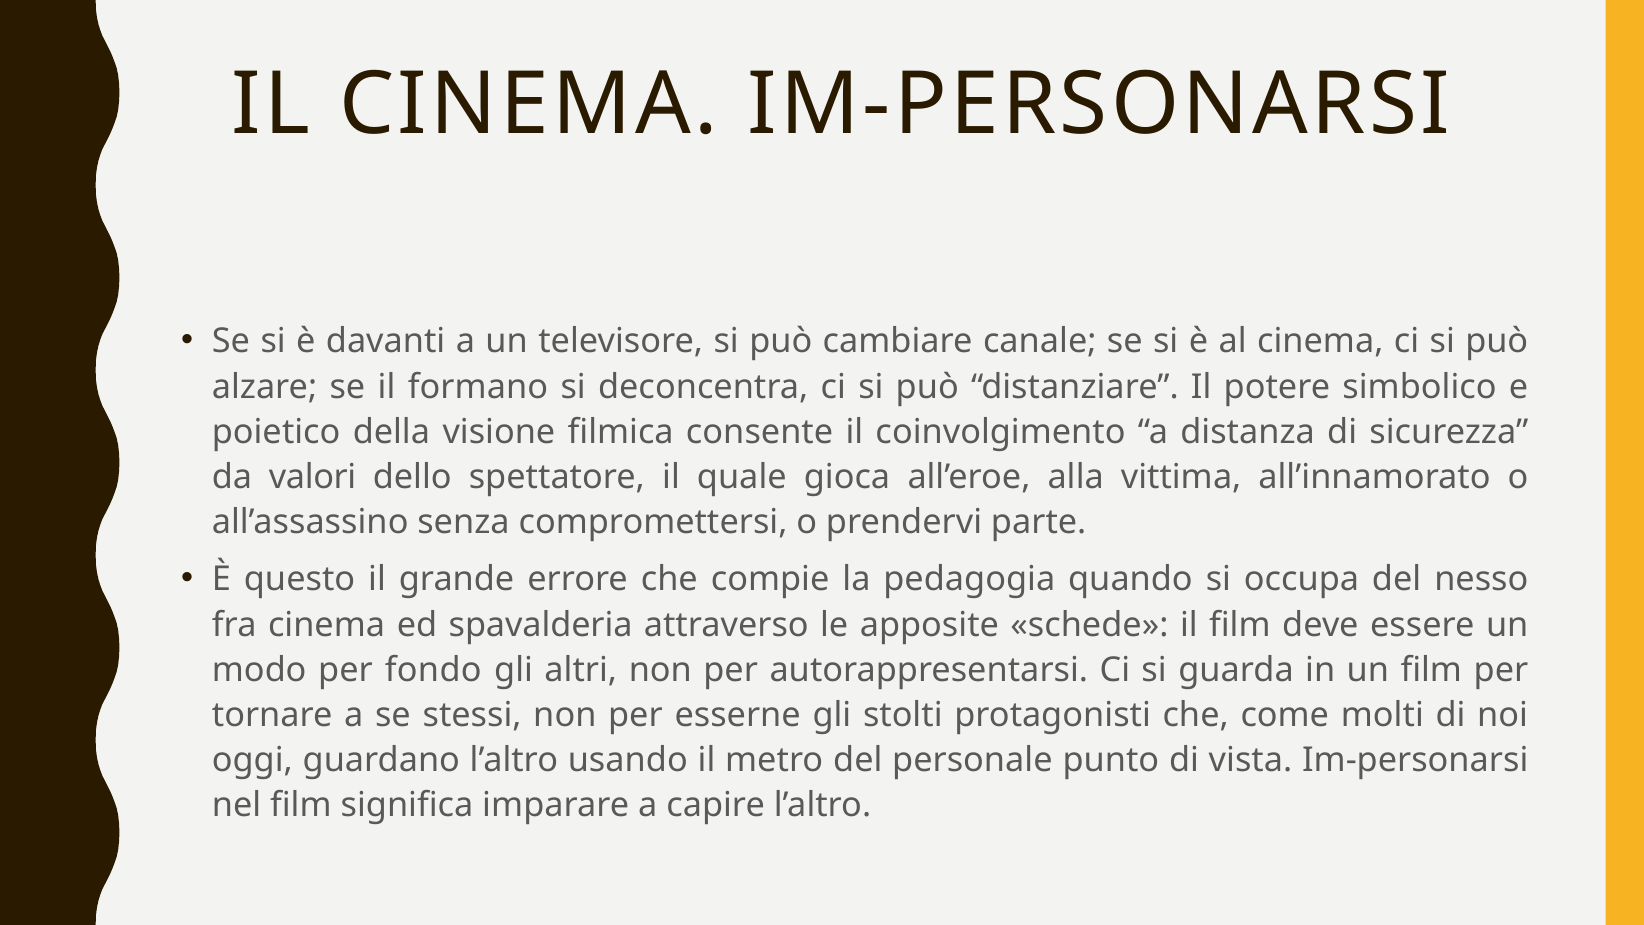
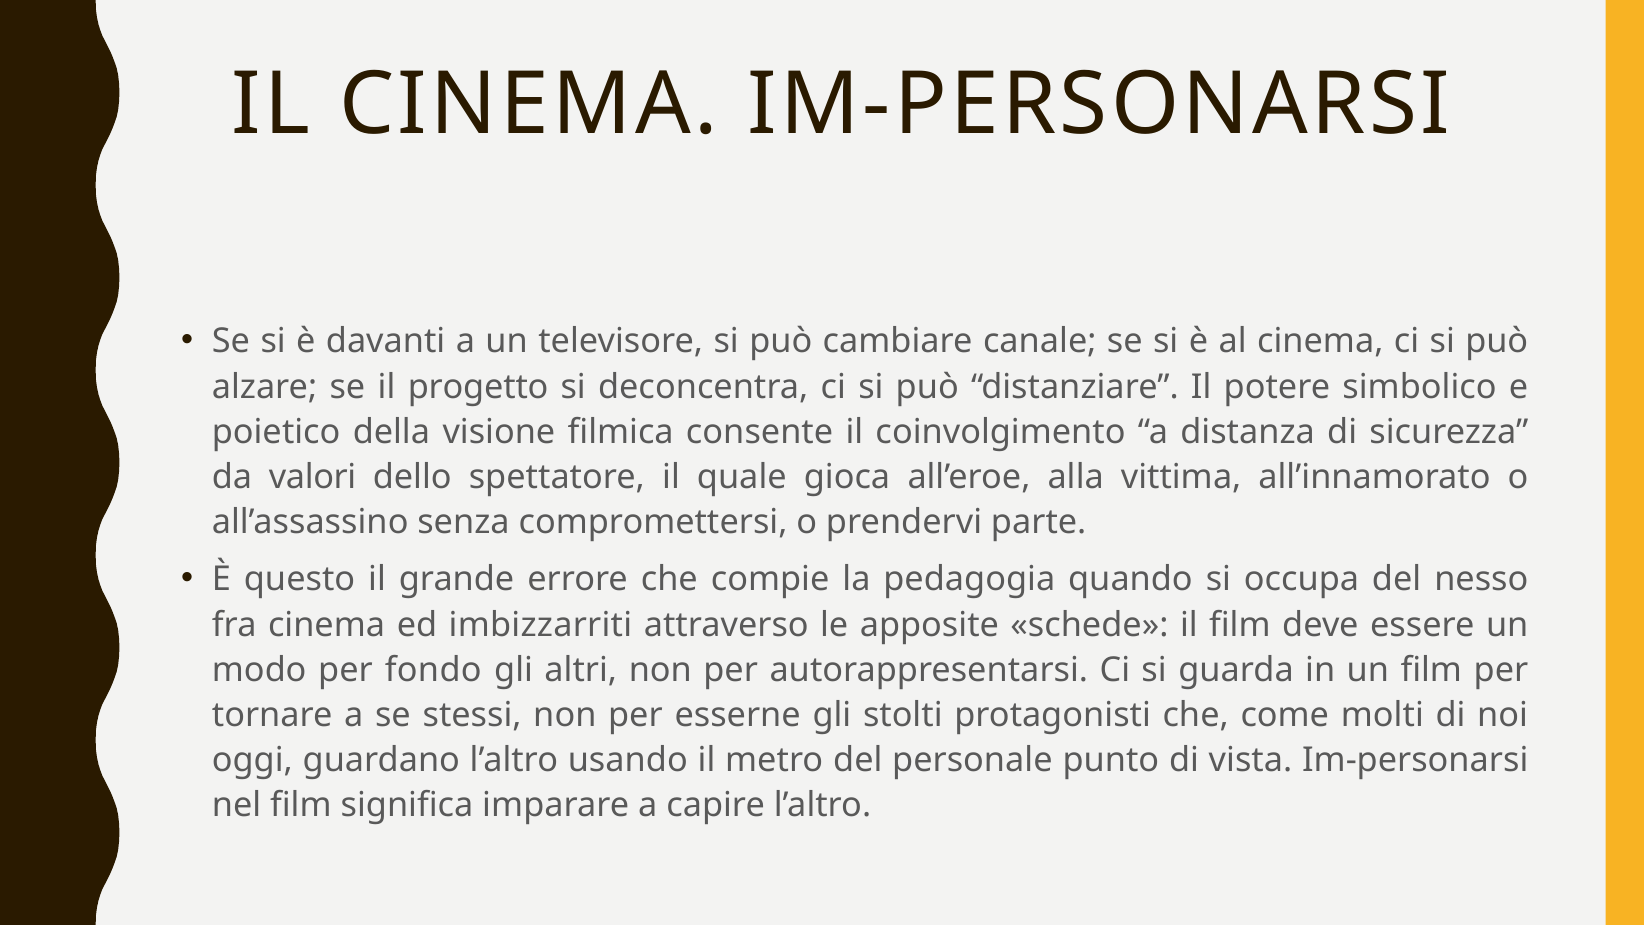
formano: formano -> progetto (478, 387)
spavalderia: spavalderia -> imbizzarriti (540, 625)
